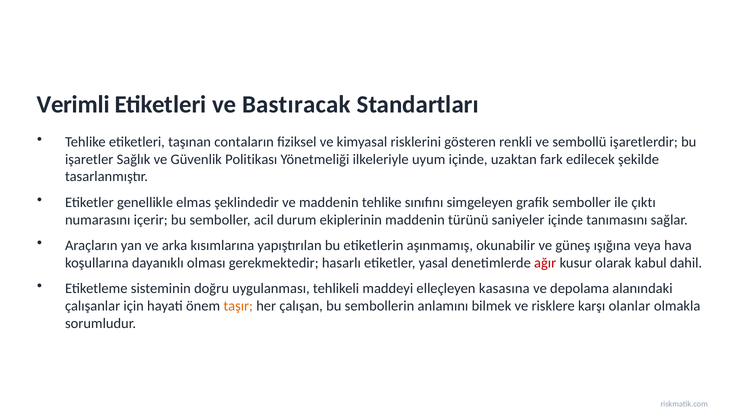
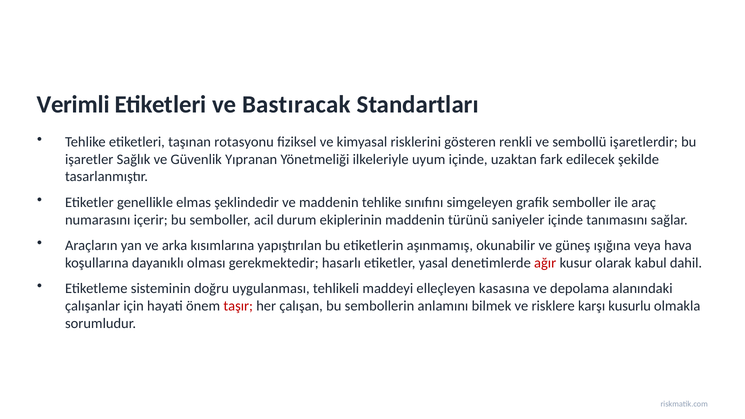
contaların: contaların -> rotasyonu (244, 142)
Politikası: Politikası -> Yıpranan (251, 159)
çıktı: çıktı -> araç (644, 202)
taşır colour: orange -> red (238, 306)
olanlar: olanlar -> kusurlu (630, 306)
